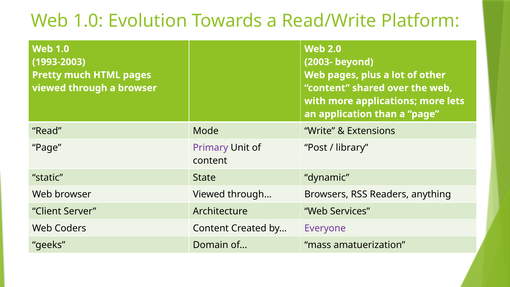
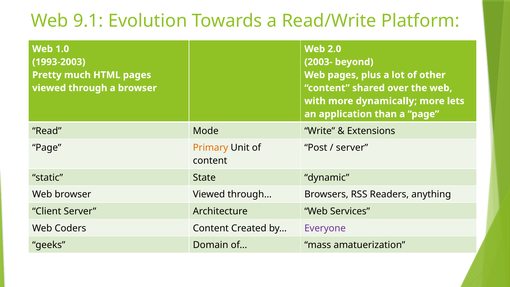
1.0: 1.0 -> 9.1 (88, 21)
applications: applications -> dynamically (386, 101)
Primary colour: purple -> orange (211, 148)
library: library -> server (352, 148)
